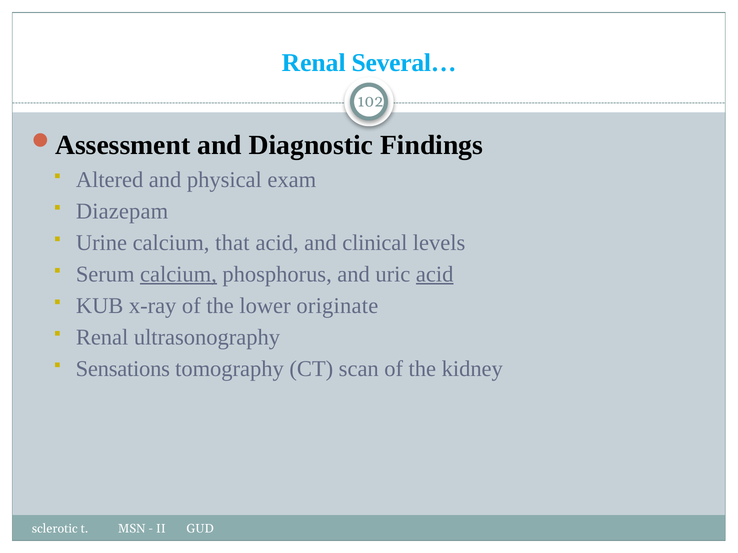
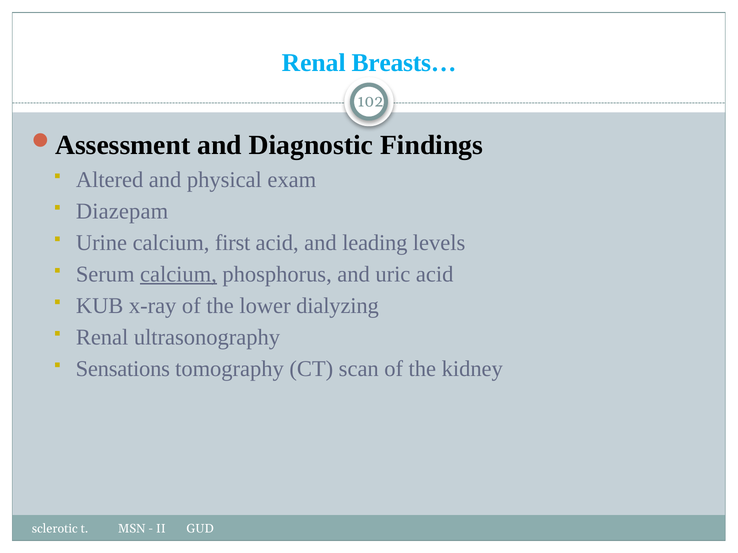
Several…: Several… -> Breasts… (404, 63)
that: that -> first (233, 243)
clinical: clinical -> leading (375, 243)
acid underline: present -> none (435, 274)
originate: originate -> dialyzing (338, 306)
